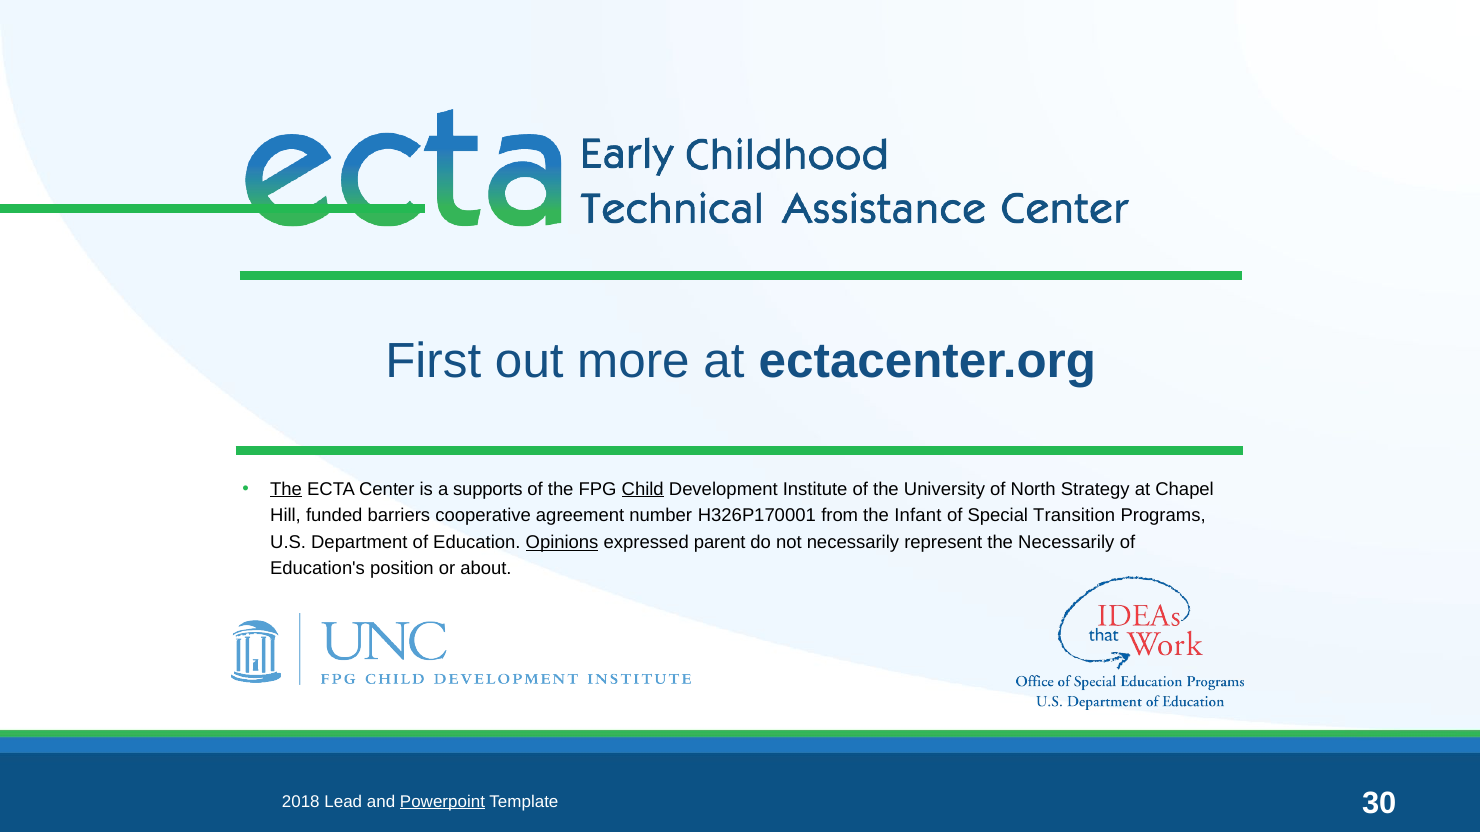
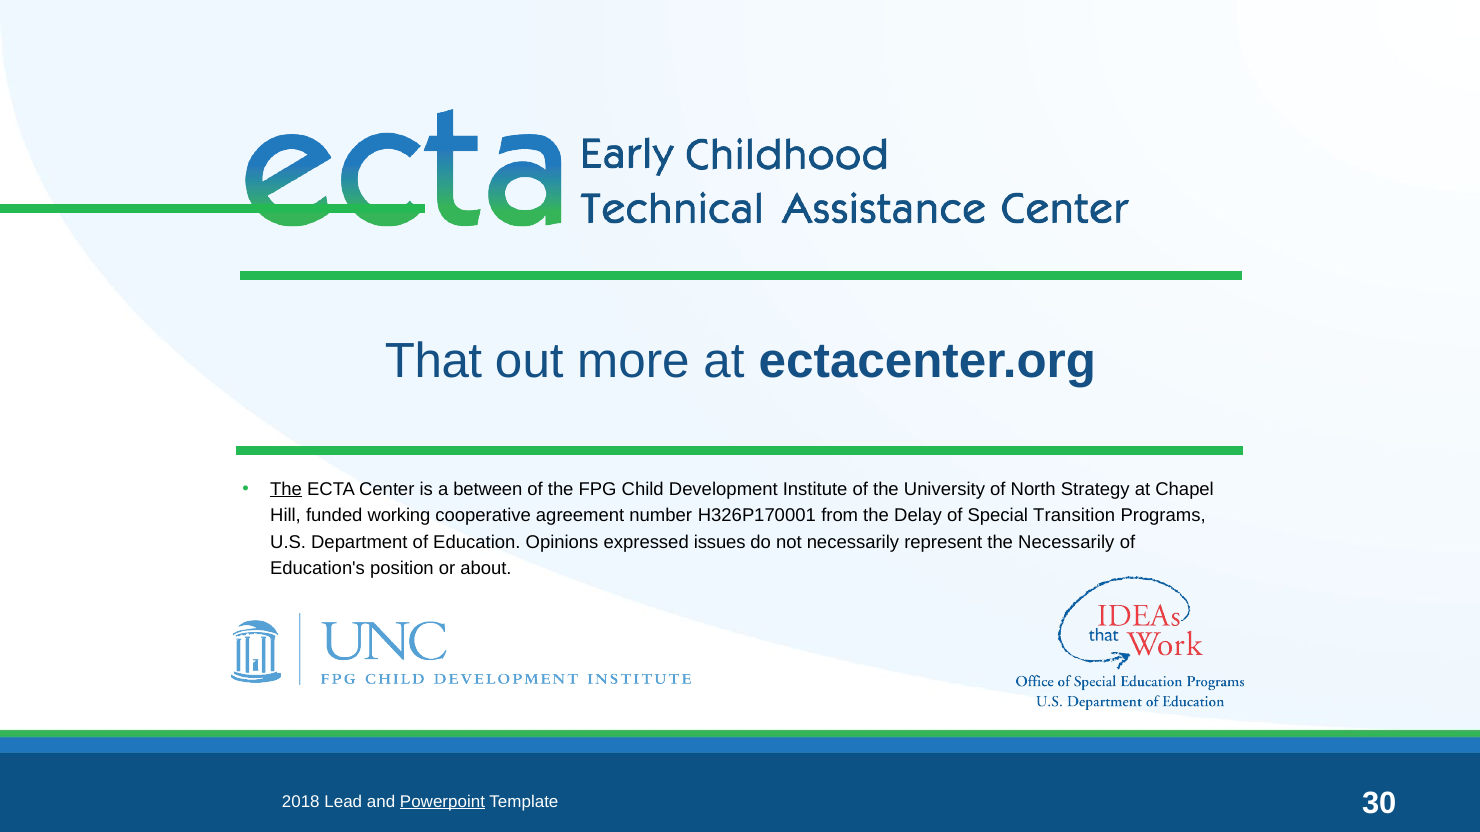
First: First -> That (434, 361)
supports: supports -> between (488, 489)
Child underline: present -> none (643, 489)
barriers: barriers -> working (399, 516)
Infant: Infant -> Delay (918, 516)
Opinions underline: present -> none (562, 542)
parent: parent -> issues (720, 542)
